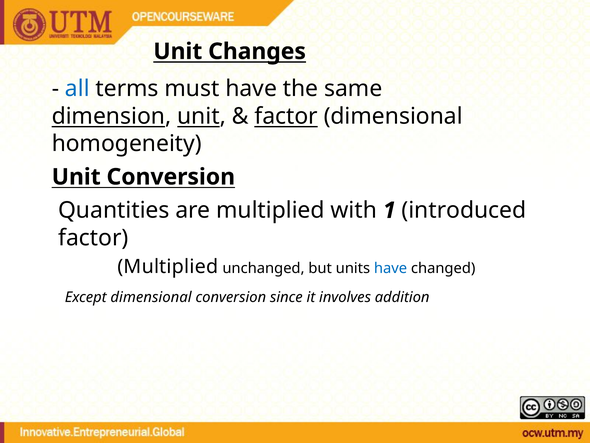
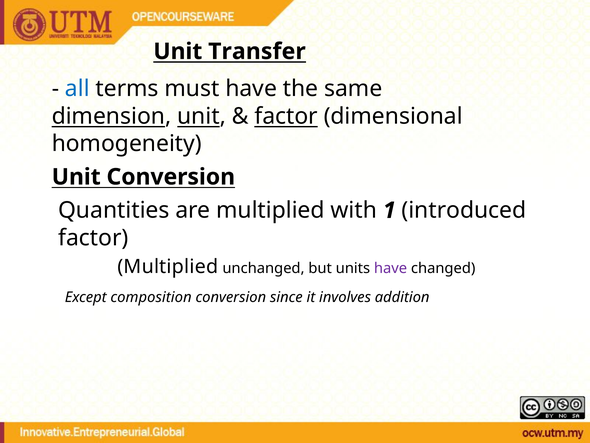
Changes: Changes -> Transfer (257, 51)
have colour: blue -> purple (391, 268)
Except dimensional: dimensional -> composition (151, 297)
